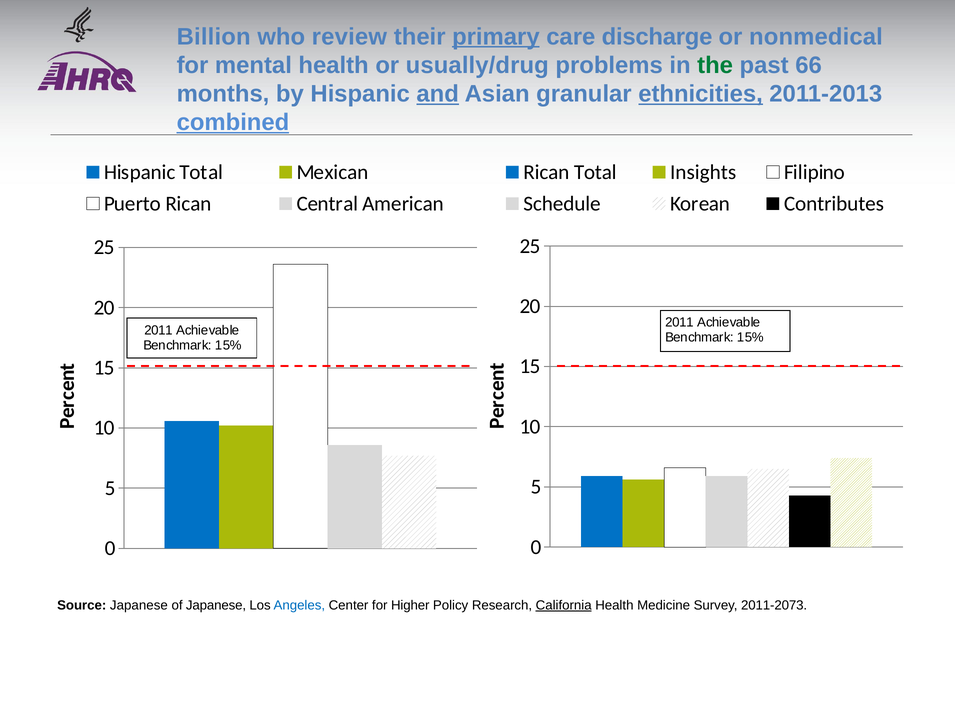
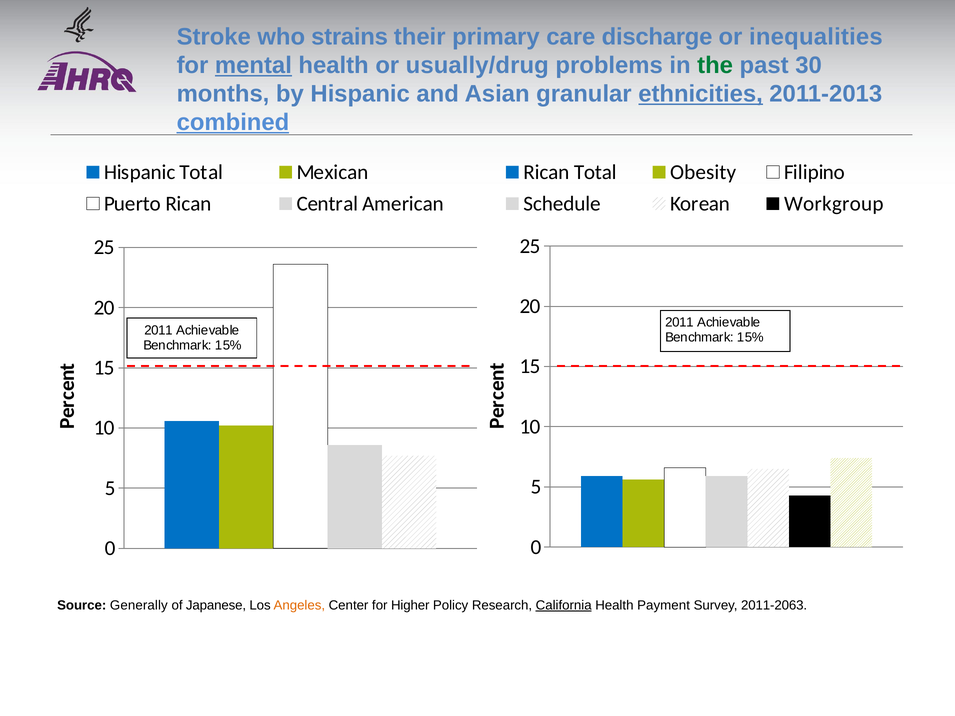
Billion: Billion -> Stroke (214, 37)
review: review -> strains (350, 37)
primary underline: present -> none (496, 37)
nonmedical: nonmedical -> inequalities (816, 37)
mental underline: none -> present (253, 65)
66: 66 -> 30 (809, 65)
and underline: present -> none (438, 94)
Insights: Insights -> Obesity (703, 172)
Contributes: Contributes -> Workgroup (834, 204)
Source Japanese: Japanese -> Generally (139, 606)
Angeles colour: blue -> orange (299, 606)
Medicine: Medicine -> Payment (664, 606)
2011-2073: 2011-2073 -> 2011-2063 (774, 606)
